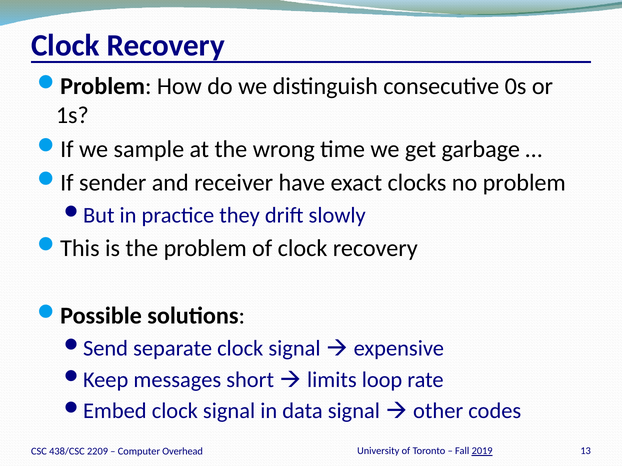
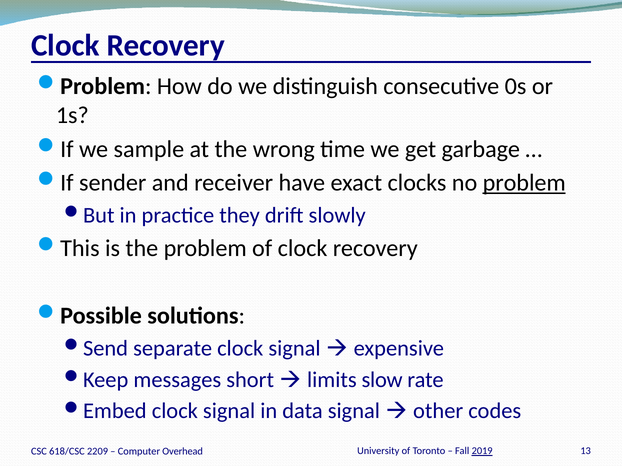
problem underline: none -> present (524, 183)
loop: loop -> slow (382, 380)
438/CSC: 438/CSC -> 618/CSC (67, 452)
